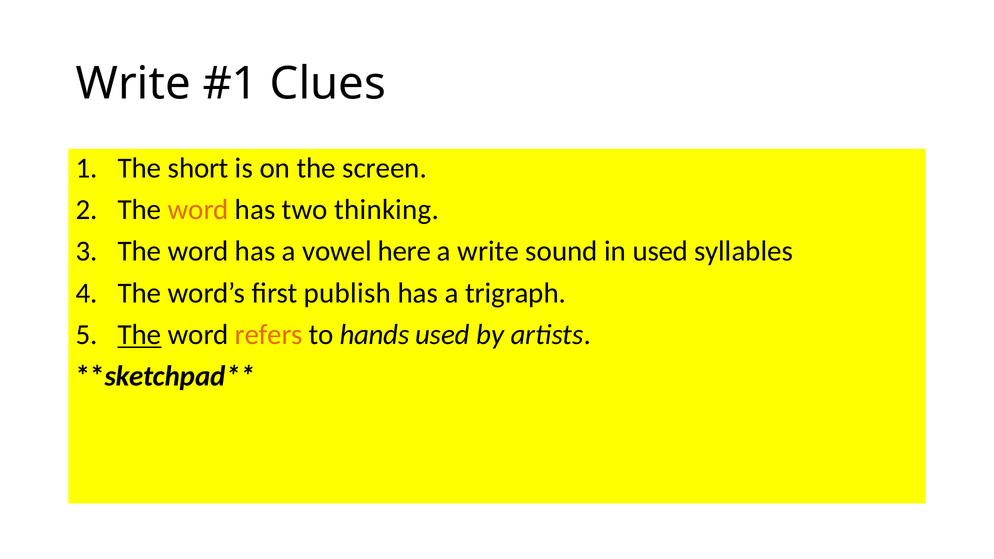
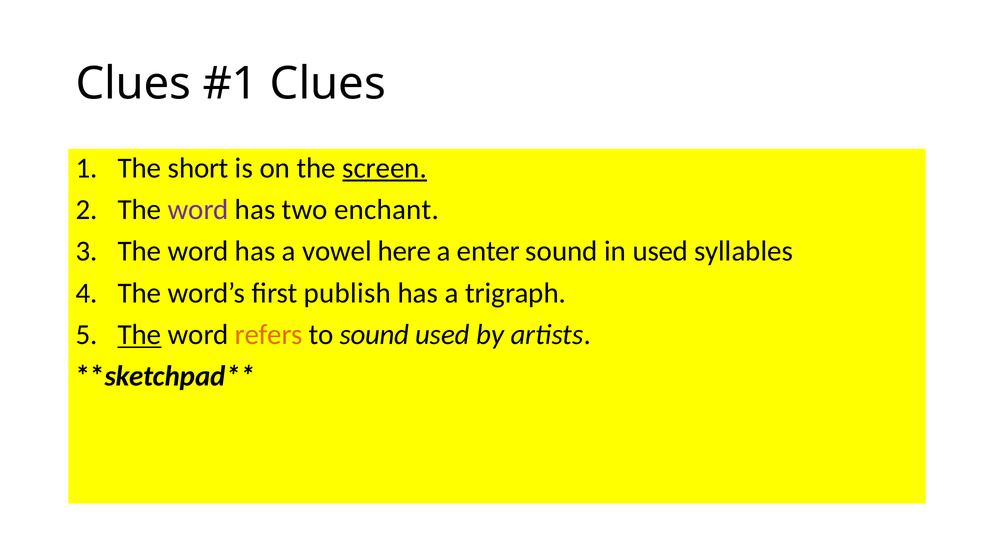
Write: Write -> Clues (133, 83)
screen underline: none -> present (385, 168)
word colour: orange -> purple (198, 210)
thinking: thinking -> enchant (387, 210)
a write: write -> enter (488, 251)
to hands: hands -> sound (374, 335)
